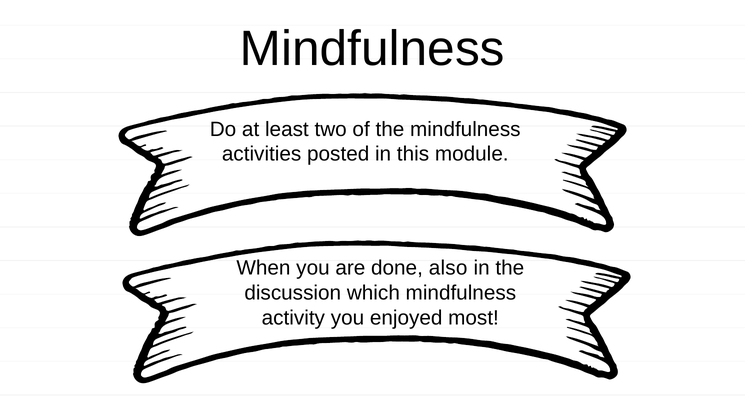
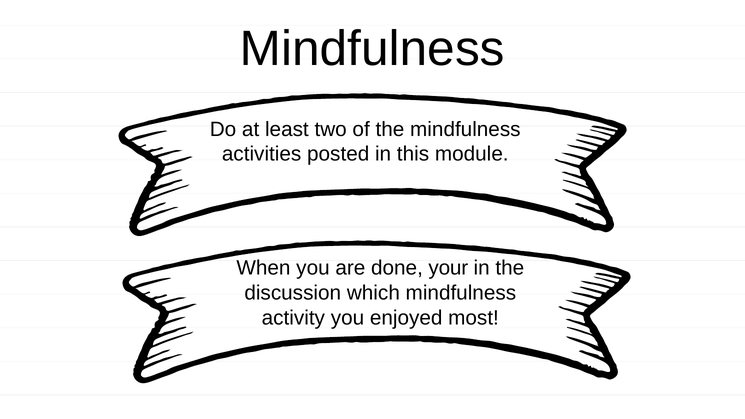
also: also -> your (448, 268)
